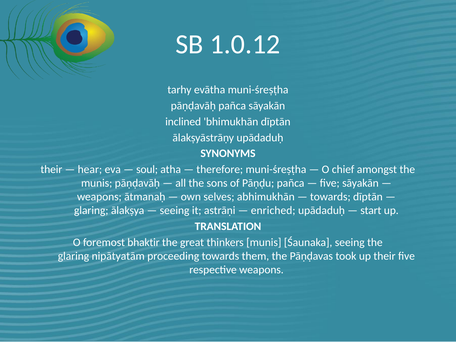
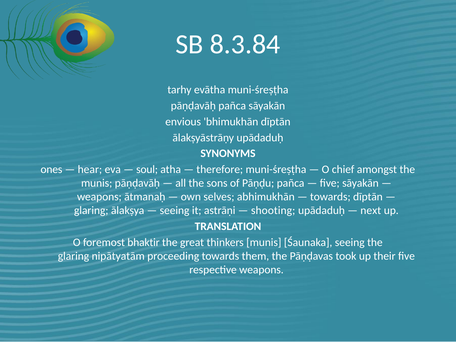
1.0.12: 1.0.12 -> 8.3.84 (245, 44)
inclined: inclined -> envious (183, 122)
their: their -> ones (51, 170)
enriched: enriched -> shooting (273, 211)
start: start -> next (371, 211)
